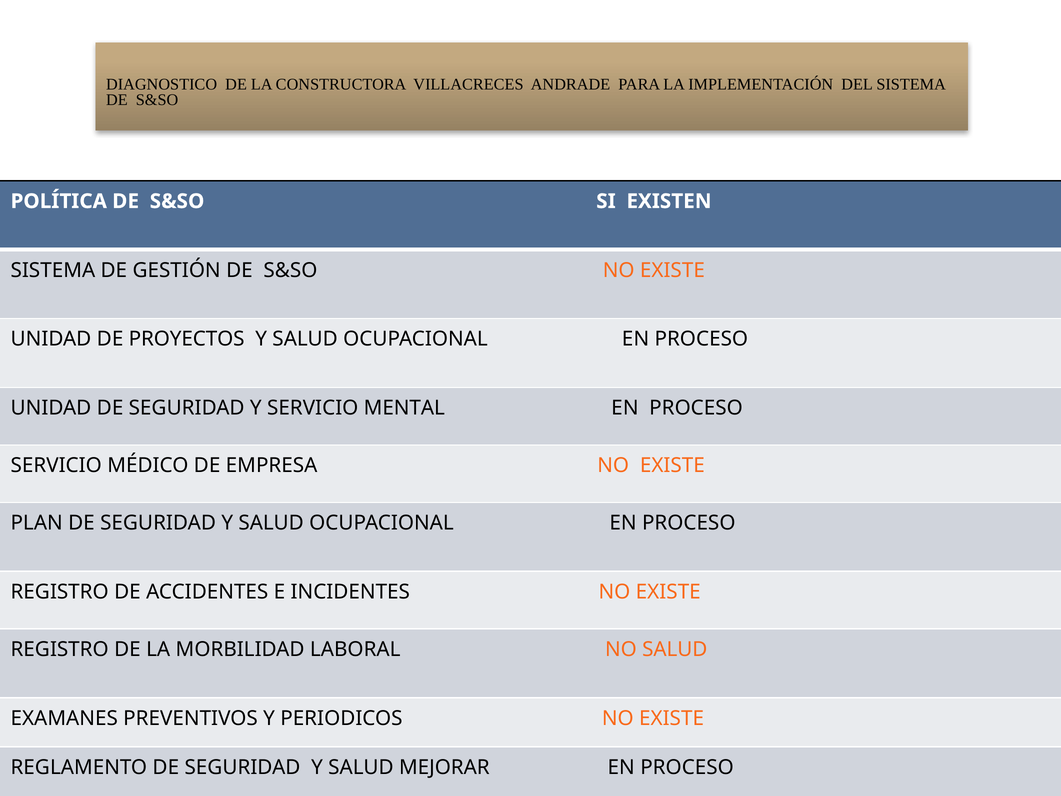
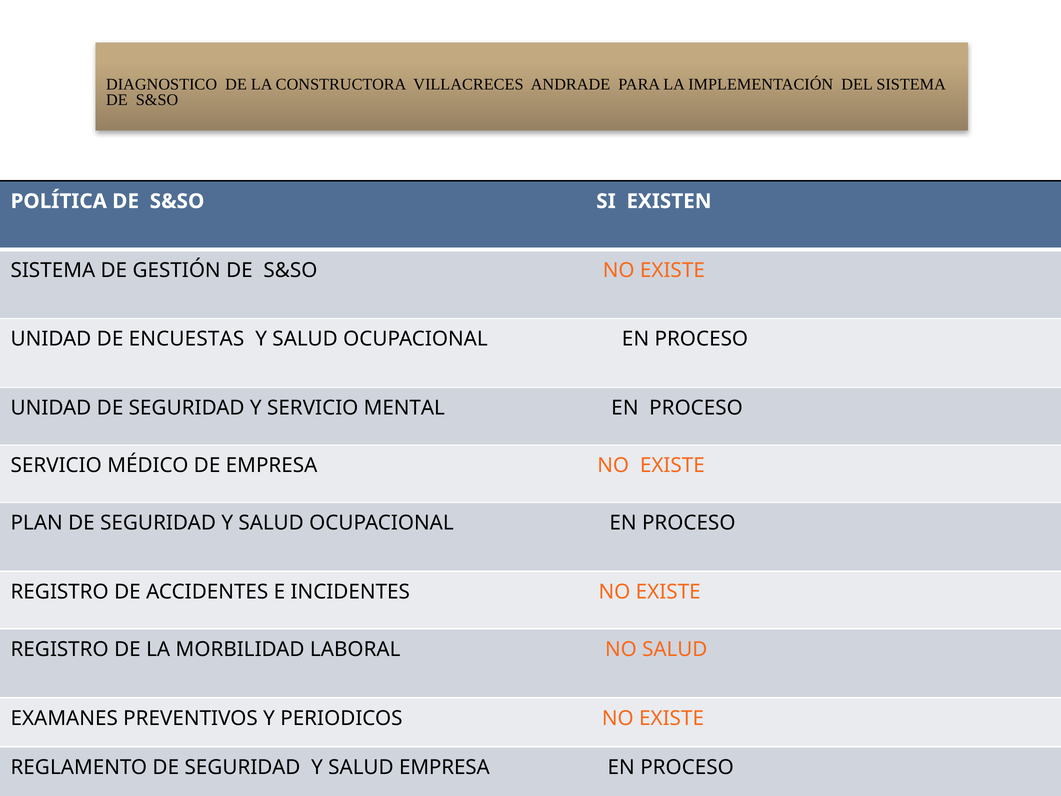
PROYECTOS: PROYECTOS -> ENCUESTAS (186, 339)
SALUD MEJORAR: MEJORAR -> EMPRESA (444, 767)
